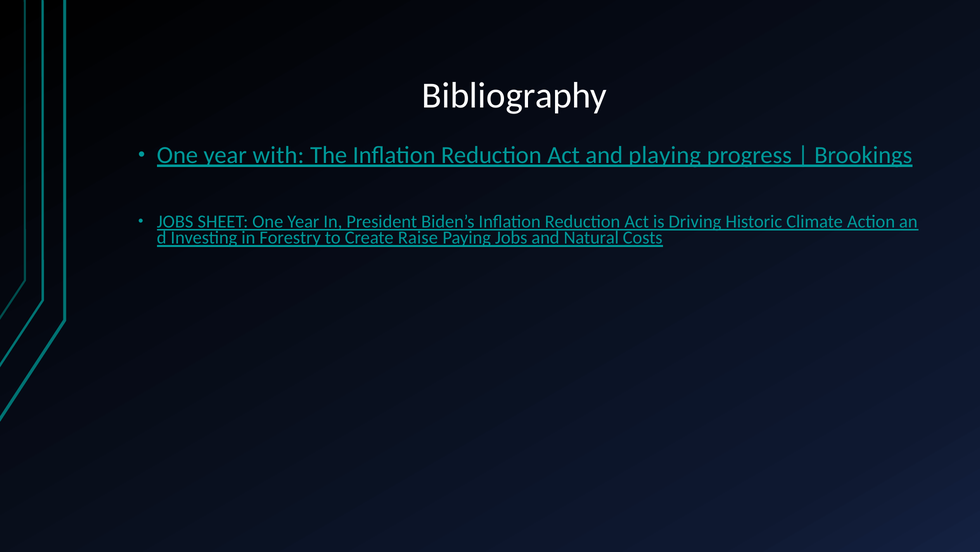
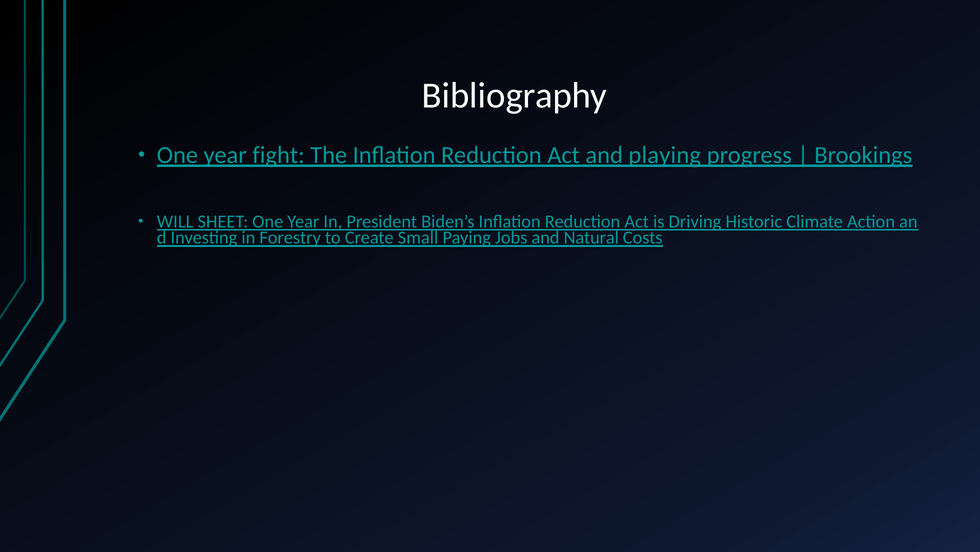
with: with -> fight (279, 155)
JOBS: JOBS -> WILL (175, 221)
Raise: Raise -> Small (418, 238)
